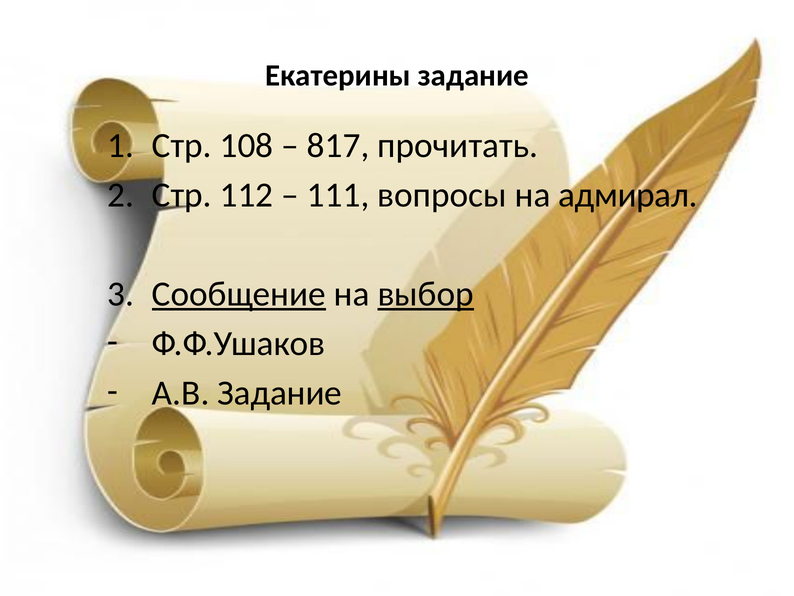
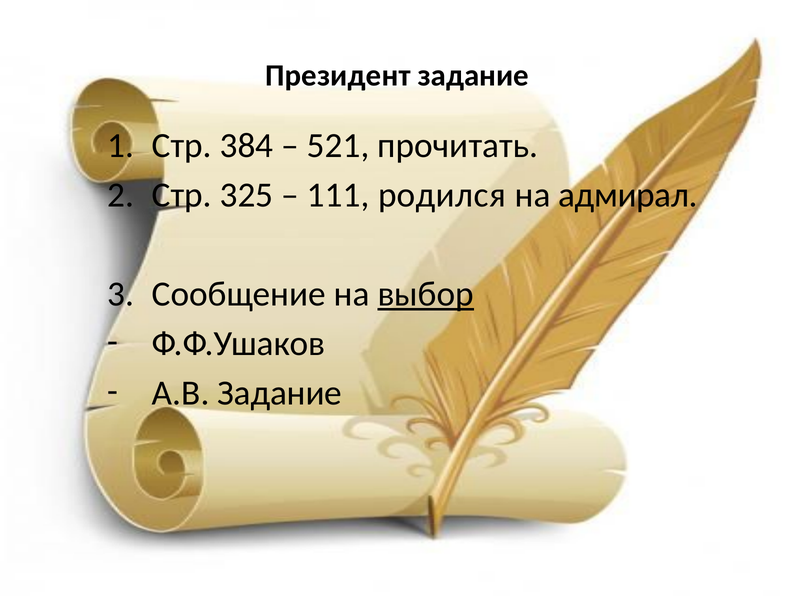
Екатерины: Екатерины -> Президент (338, 76)
108: 108 -> 384 (247, 145)
817: 817 -> 521 (338, 145)
112: 112 -> 325 (247, 195)
вопросы: вопросы -> родился (442, 195)
Сообщение underline: present -> none (239, 294)
